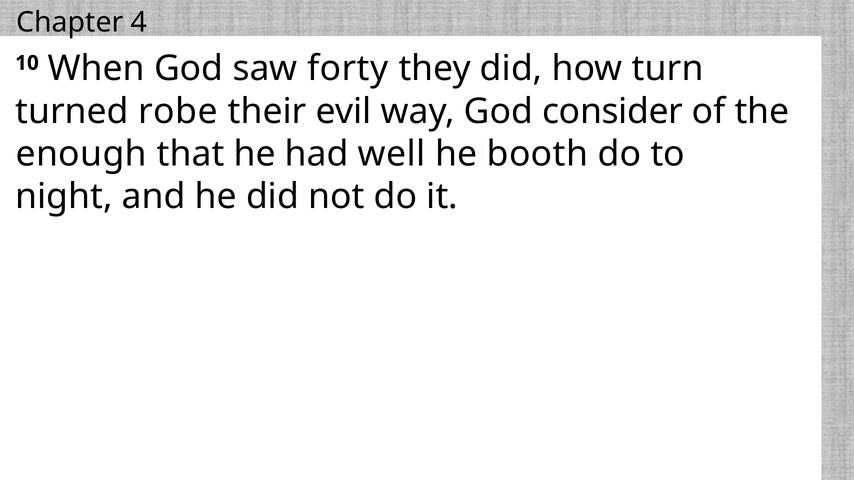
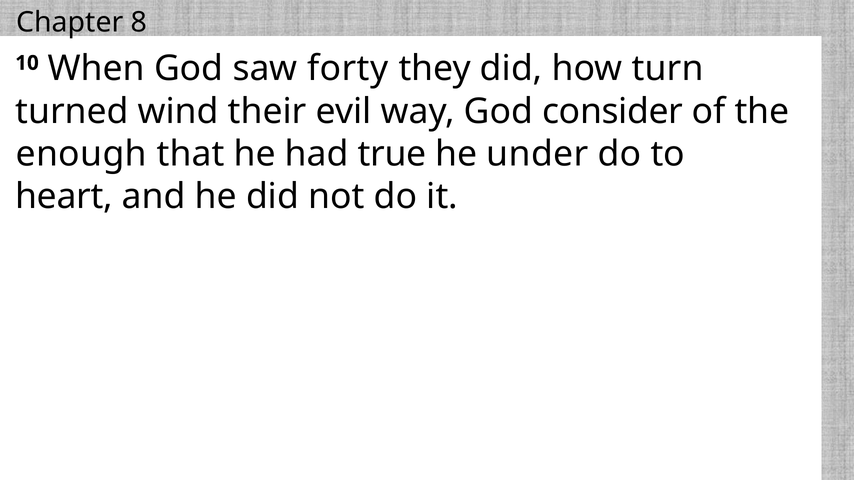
4: 4 -> 8 (139, 22)
robe: robe -> wind (178, 111)
well: well -> true (392, 154)
booth: booth -> under (537, 154)
night: night -> heart (64, 197)
